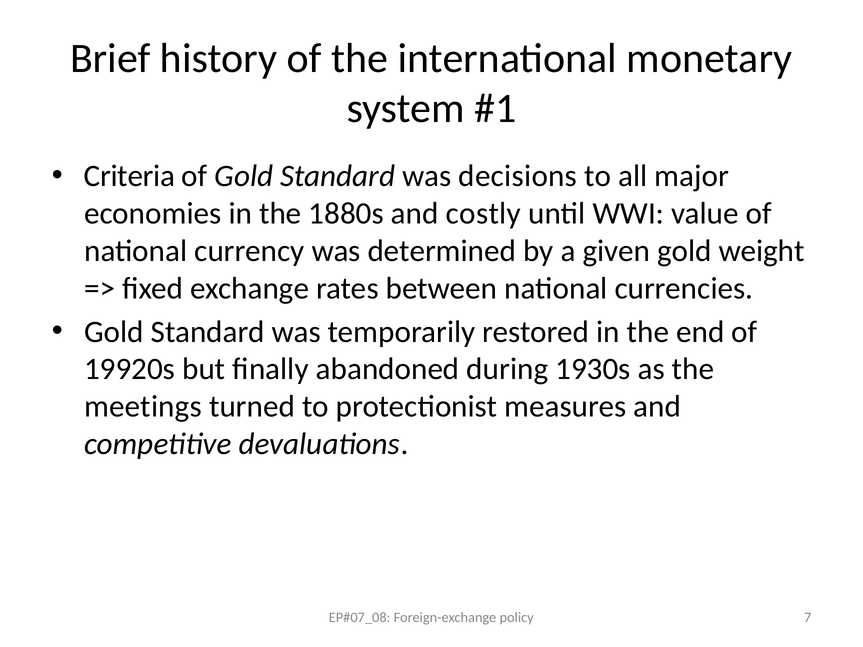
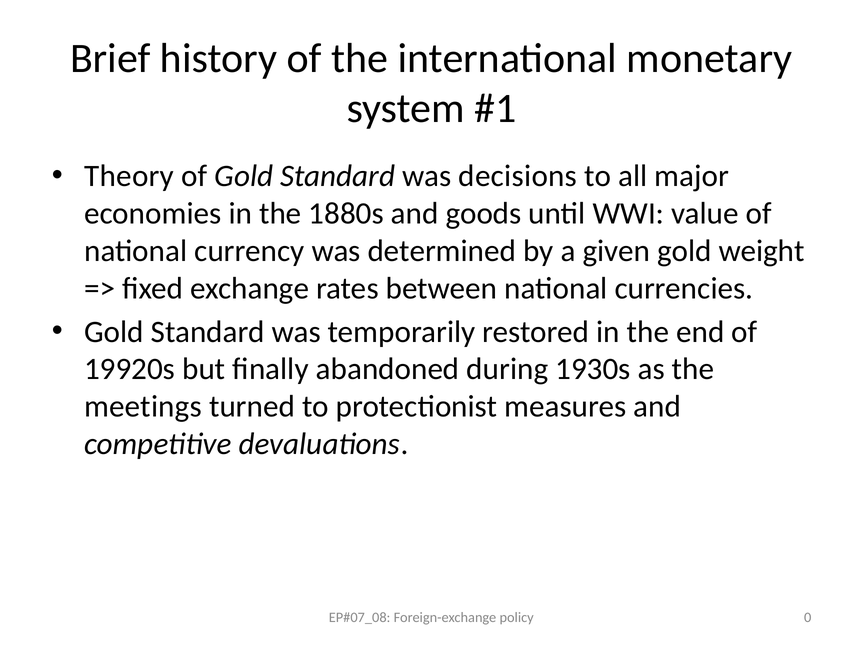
Criteria: Criteria -> Theory (129, 176)
costly: costly -> goods (484, 214)
7: 7 -> 0 (808, 618)
